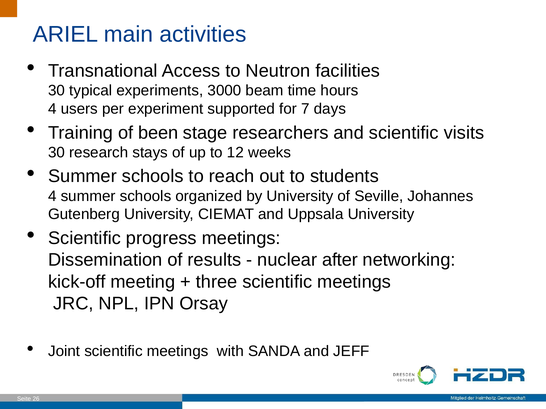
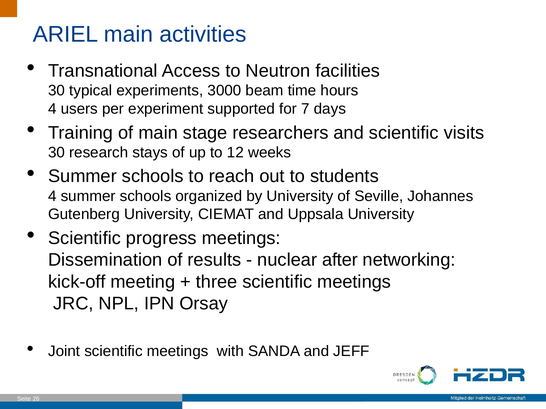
of been: been -> main (158, 133)
